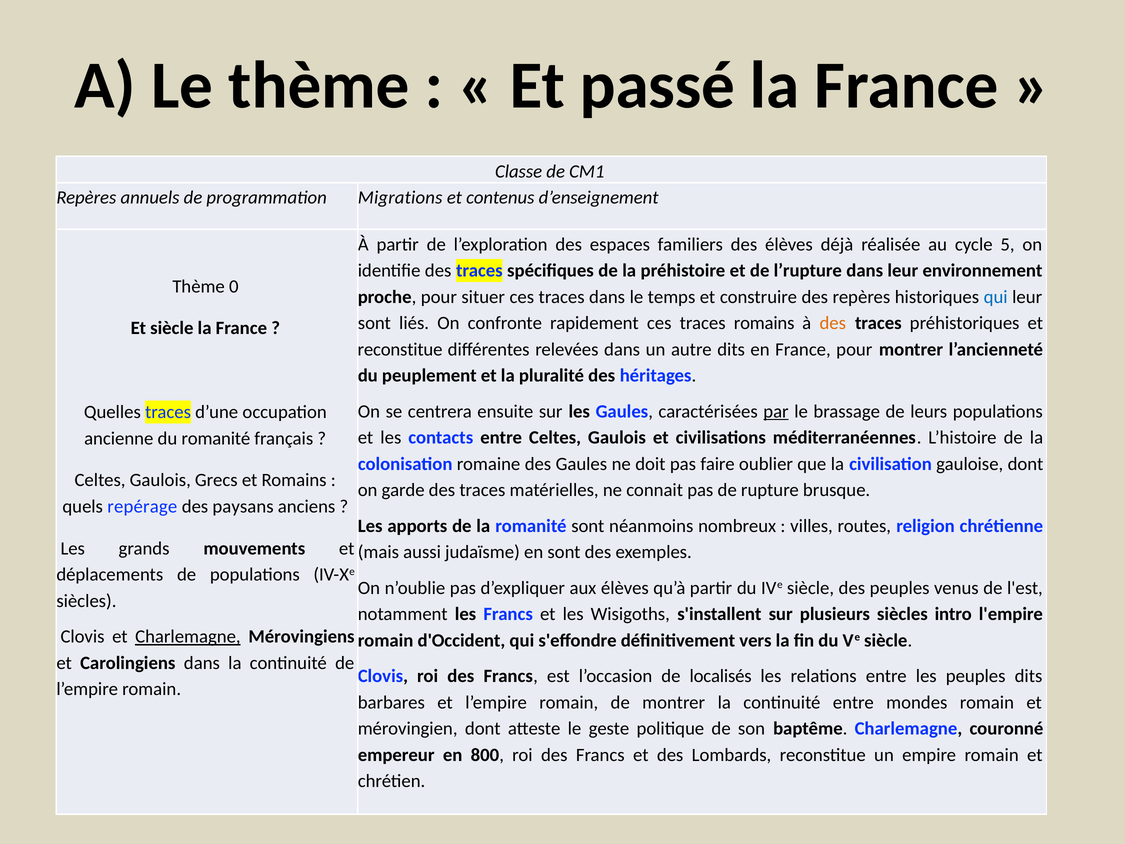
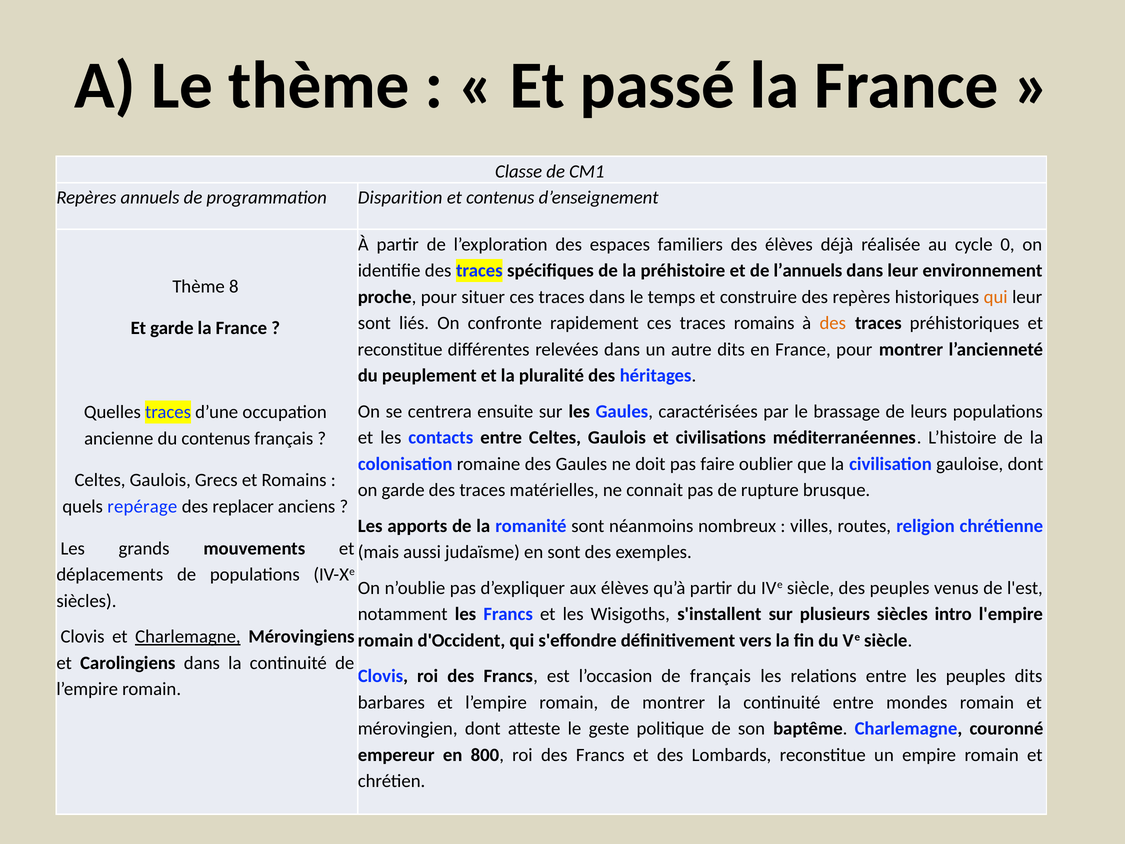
Migrations: Migrations -> Disparition (400, 198)
5: 5 -> 0 (1008, 244)
l’rupture: l’rupture -> l’annuels (808, 271)
0: 0 -> 8 (234, 286)
qui colour: blue -> orange (996, 297)
Et siècle: siècle -> garde (172, 328)
par underline: present -> none (776, 411)
du romanité: romanité -> contenus (216, 438)
paysans: paysans -> replacer (243, 506)
de localisés: localisés -> français (720, 676)
